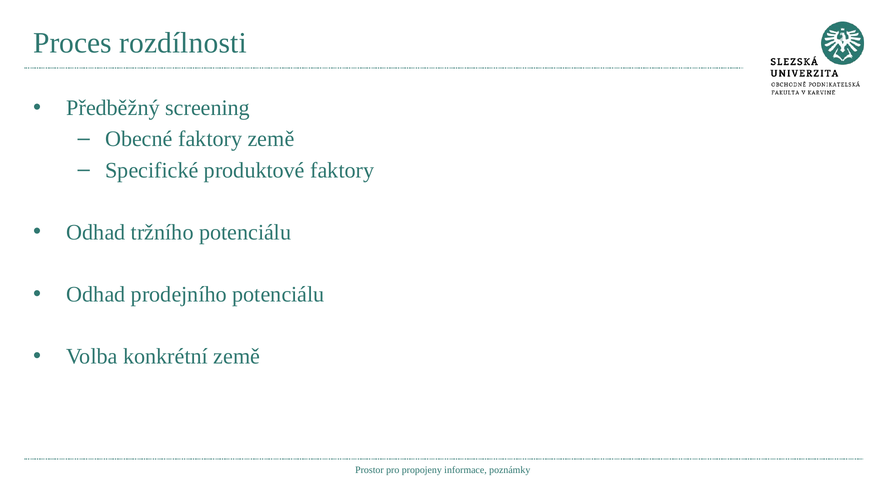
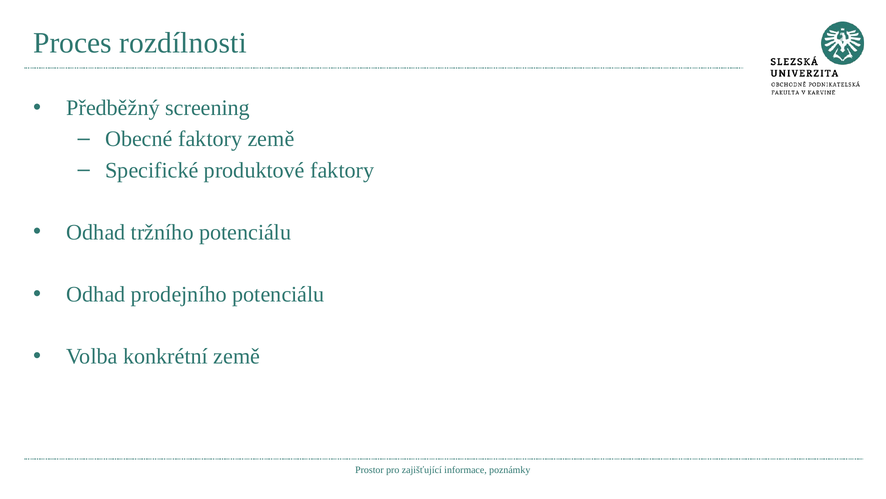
propojeny: propojeny -> zajišťující (422, 470)
